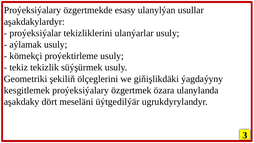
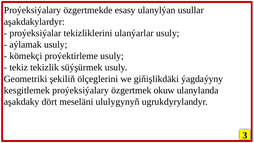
özara: özara -> okuw (164, 90)
üýtgedilýär: üýtgedilýär -> ululygynyň (118, 102)
